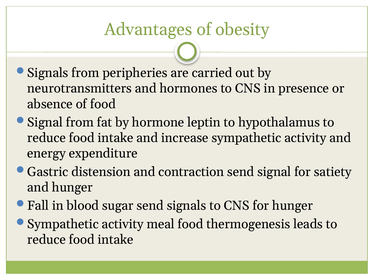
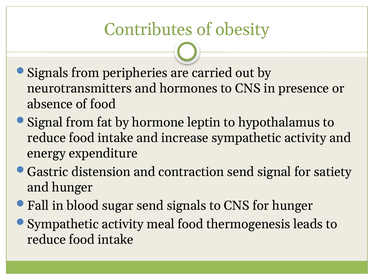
Advantages: Advantages -> Contributes (148, 29)
